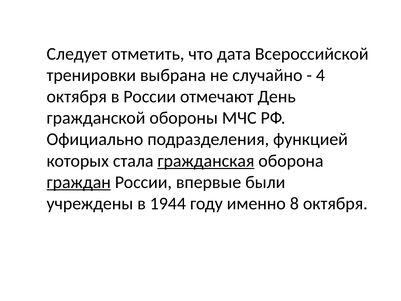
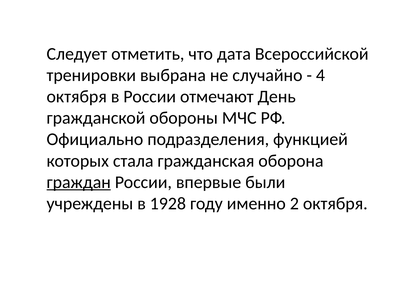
гражданская underline: present -> none (206, 161)
1944: 1944 -> 1928 (168, 203)
8: 8 -> 2 (294, 203)
